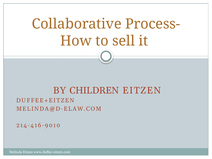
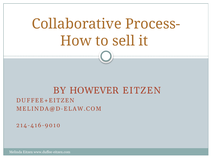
CHILDREN: CHILDREN -> HOWEVER (94, 90)
